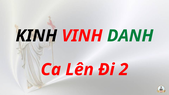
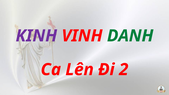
KINH colour: black -> purple (36, 36)
